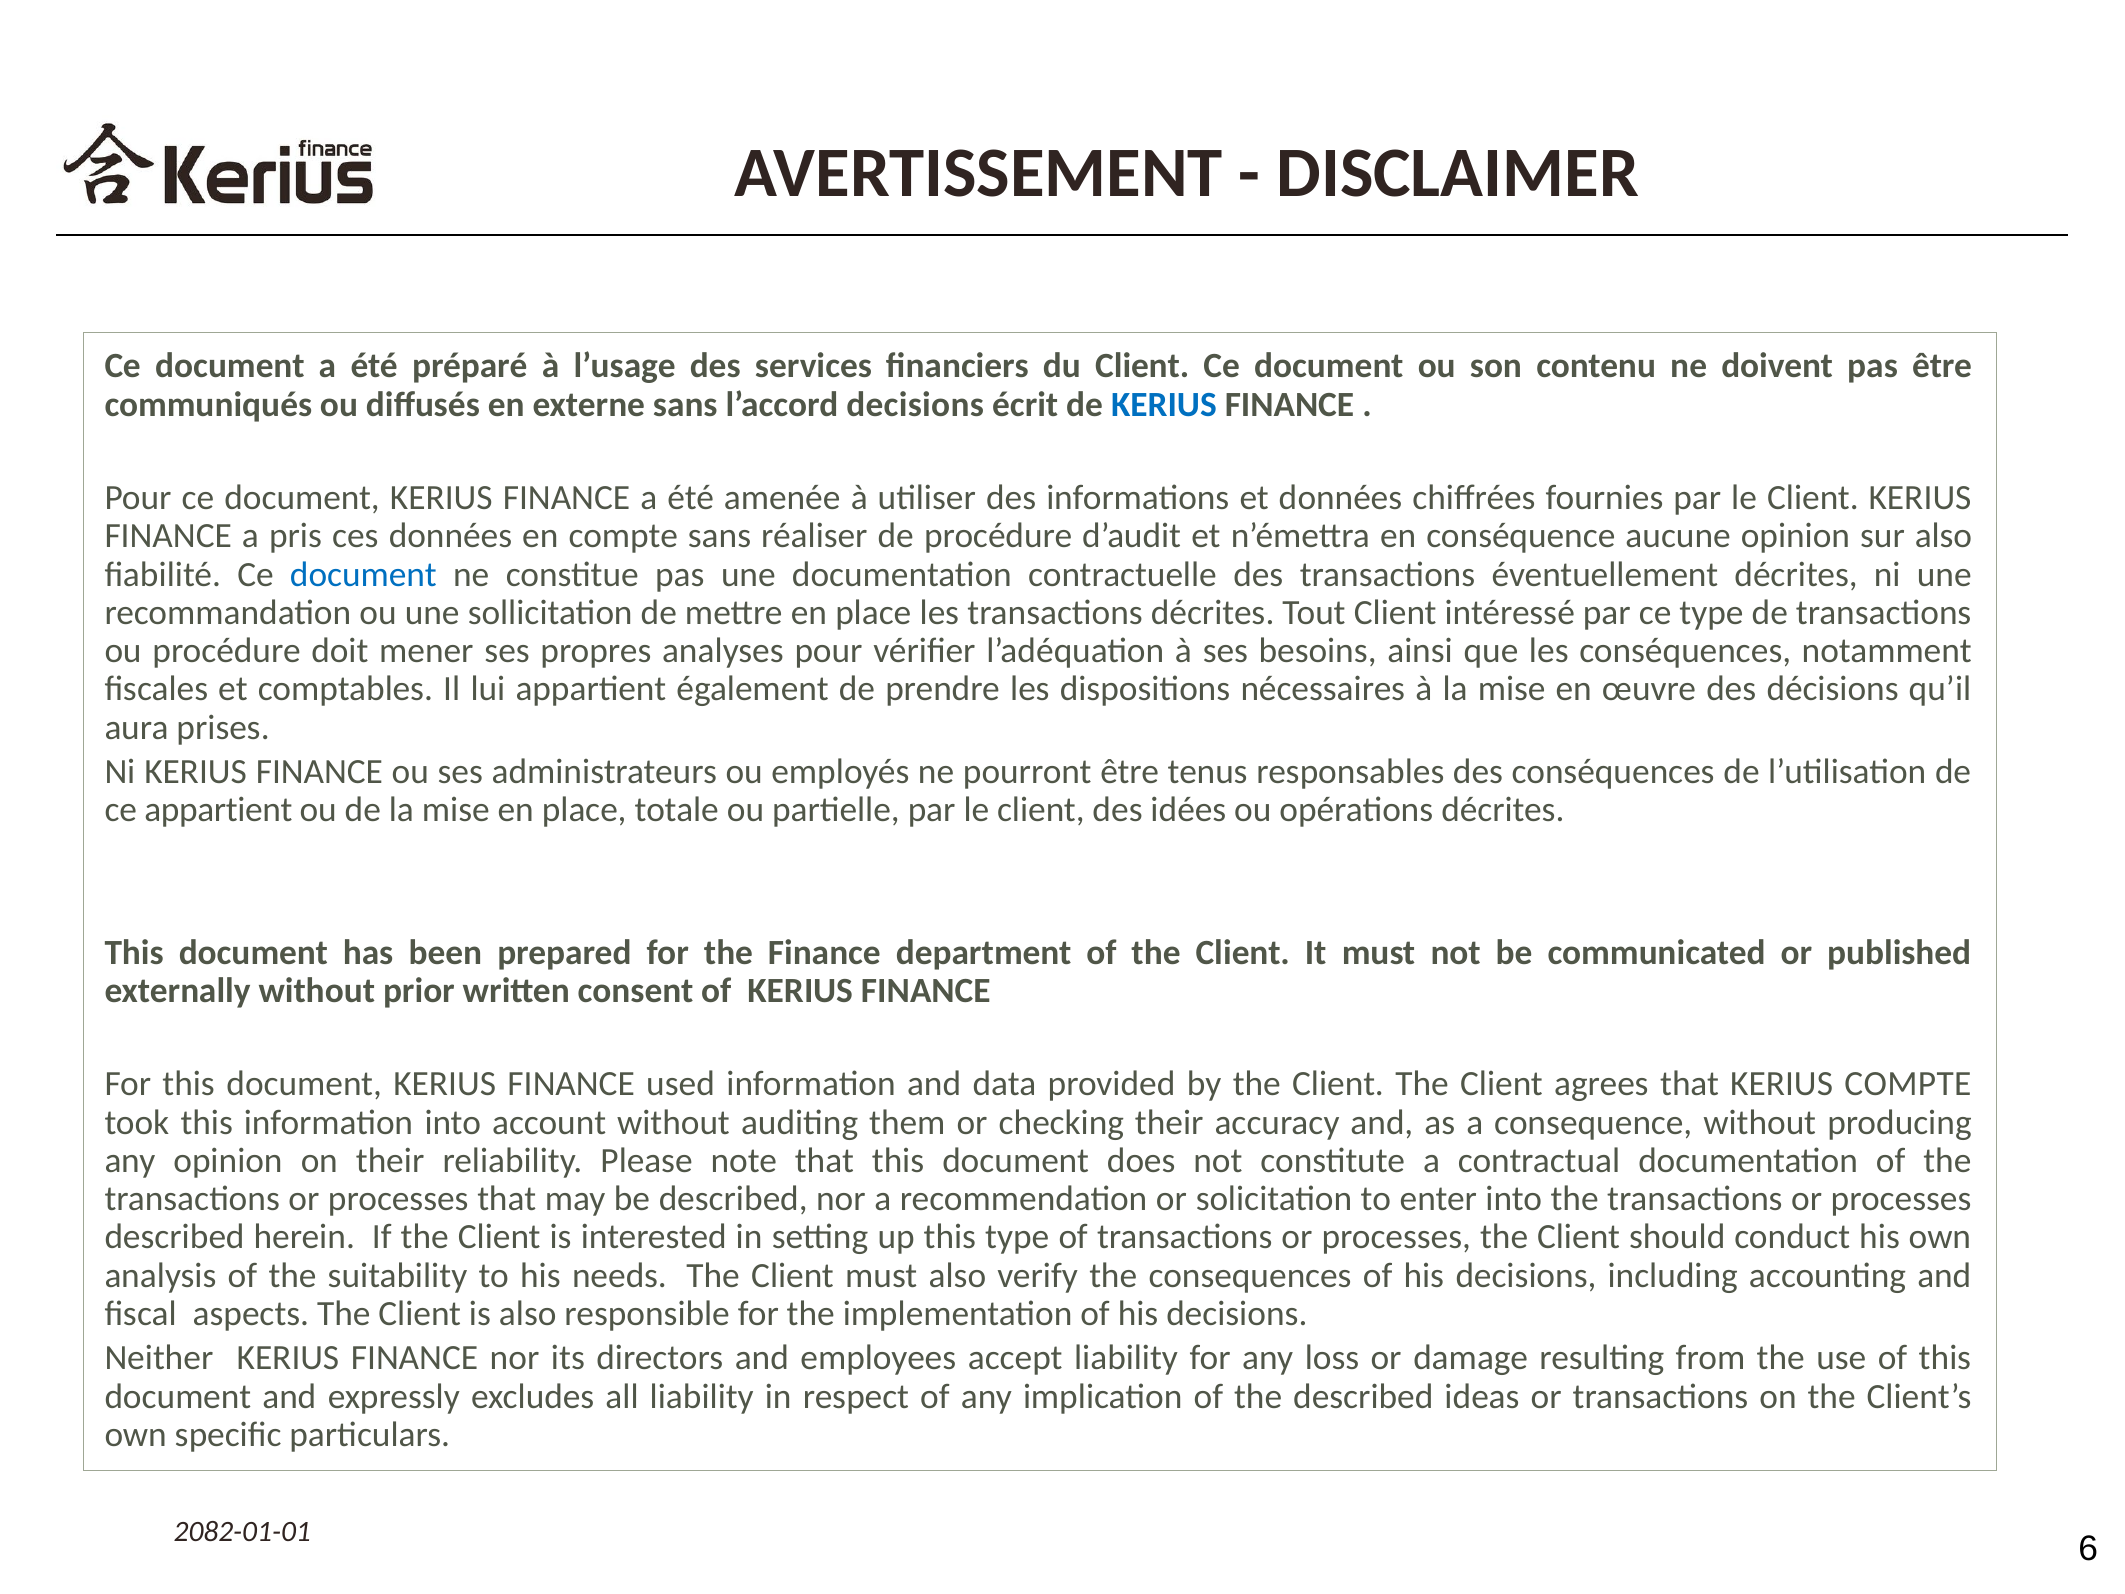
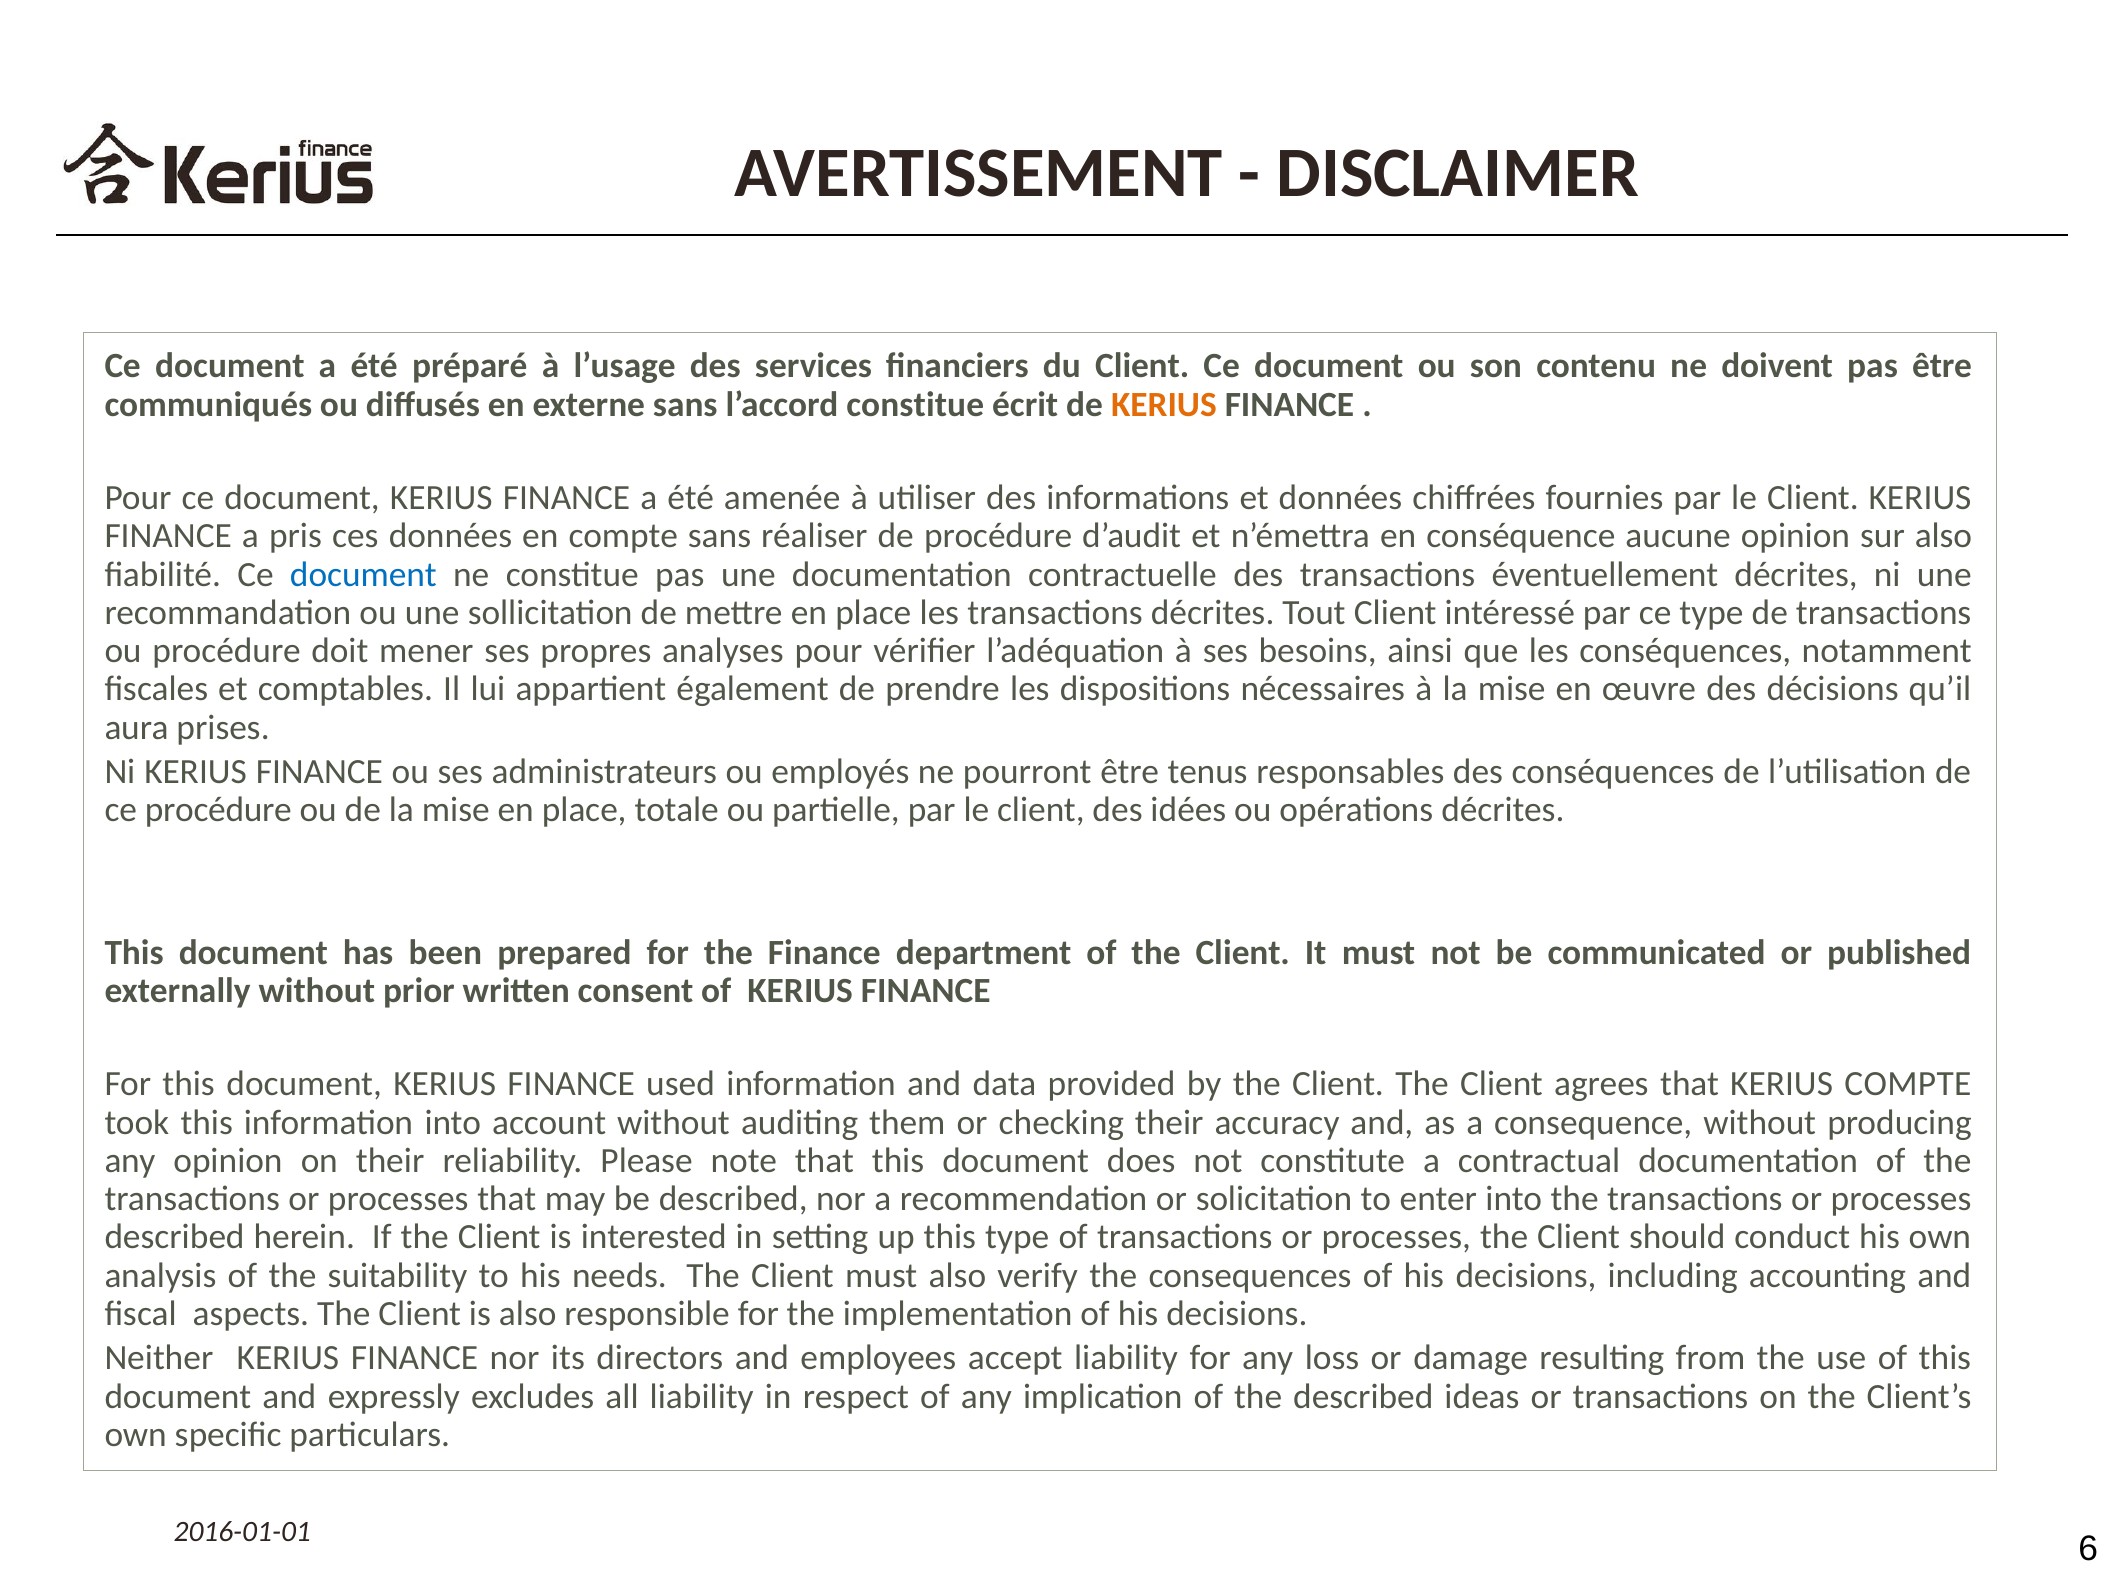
l’accord decisions: decisions -> constitue (915, 404)
KERIUS colour: blue -> orange (1164, 404)
ce appartient: appartient -> procédure (218, 810)
2082-01-01: 2082-01-01 -> 2016-01-01 (242, 1531)
